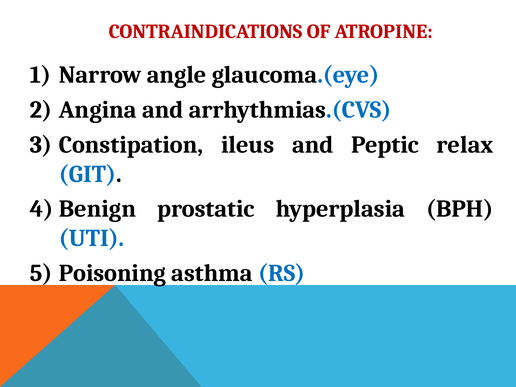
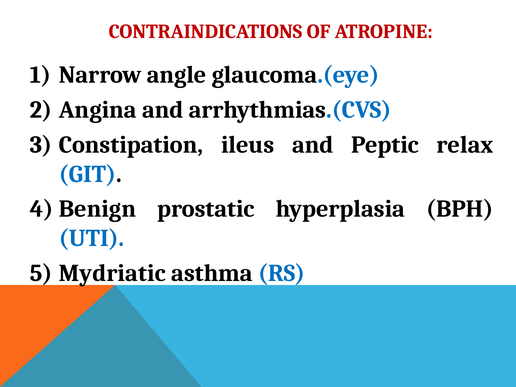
Poisoning: Poisoning -> Mydriatic (112, 273)
